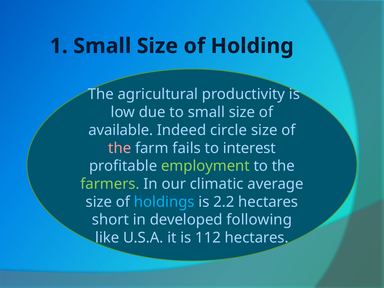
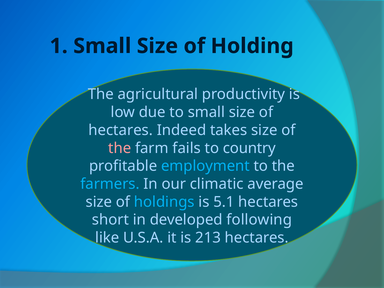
available: available -> hectares (121, 130)
circle: circle -> takes (229, 130)
interest: interest -> country (249, 148)
employment colour: light green -> light blue (205, 166)
farmers colour: light green -> light blue (110, 184)
2.2: 2.2 -> 5.1 (224, 202)
112: 112 -> 213 (208, 238)
